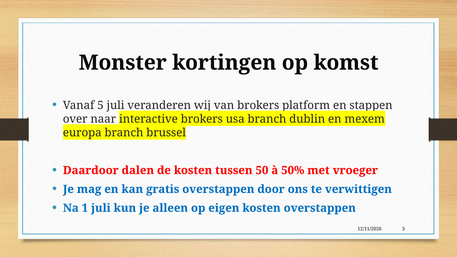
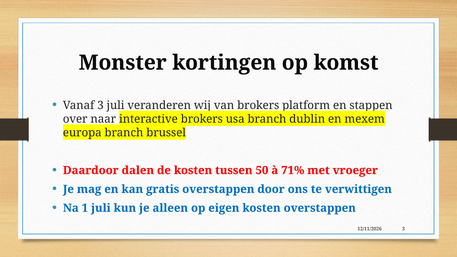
Vanaf 5: 5 -> 3 (100, 105)
50%: 50% -> 71% (293, 170)
